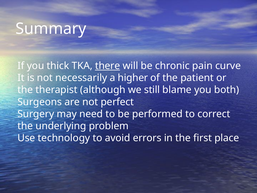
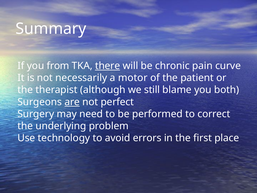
thick: thick -> from (58, 66)
higher: higher -> motor (133, 78)
are underline: none -> present (72, 102)
